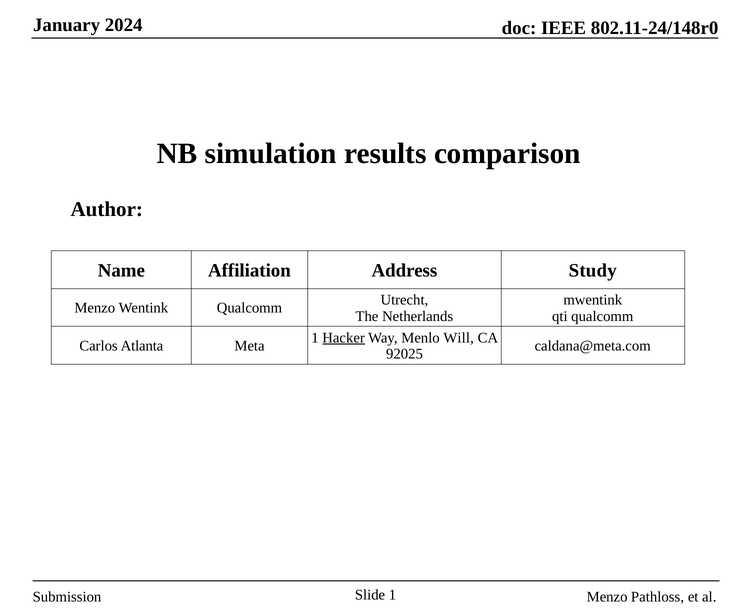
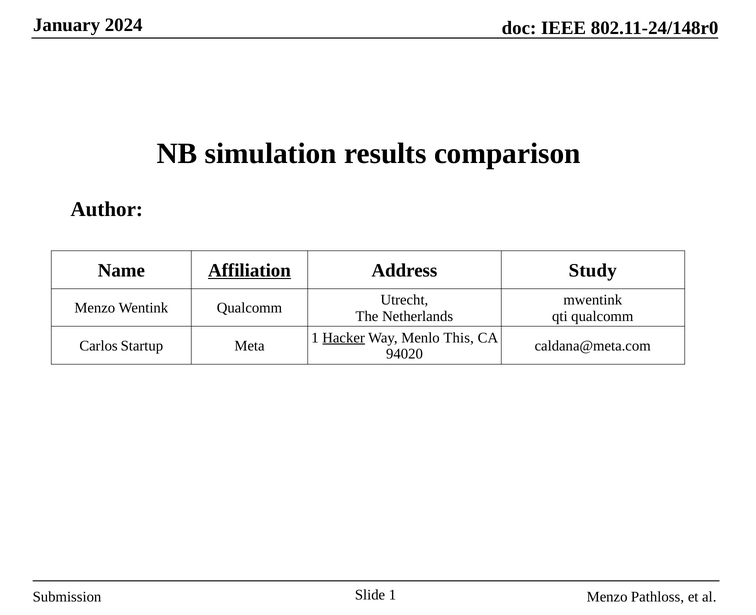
Affiliation underline: none -> present (249, 270)
Will: Will -> This (459, 338)
Atlanta: Atlanta -> Startup (142, 346)
92025: 92025 -> 94020 (404, 354)
